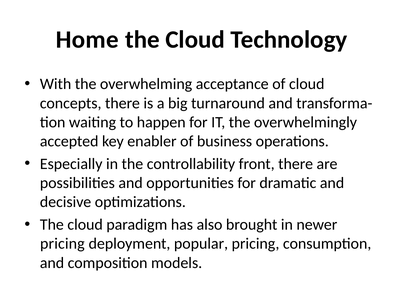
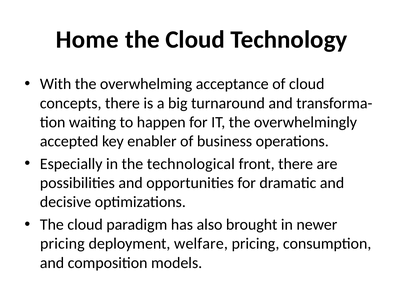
controllability: controllability -> technological (191, 164)
popular: popular -> welfare (201, 244)
